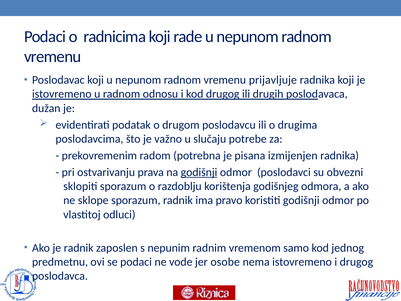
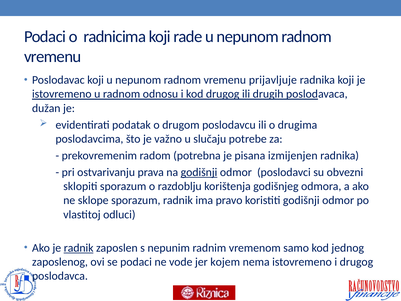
radnik underline: none -> present (79, 248)
predmetnu: predmetnu -> zaposlenog (60, 262)
osobe: osobe -> kojem (225, 262)
